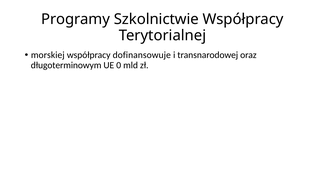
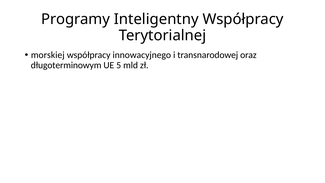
Szkolnictwie: Szkolnictwie -> Inteligentny (156, 19)
dofinansowuje: dofinansowuje -> innowacyjnego (142, 55)
0: 0 -> 5 (119, 65)
